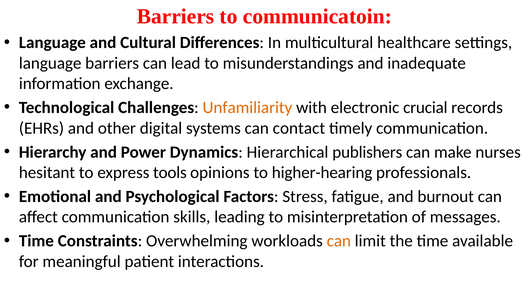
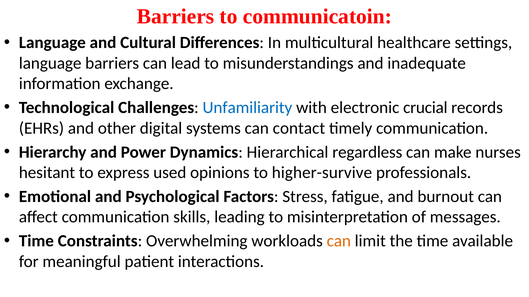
Unfamiliarity colour: orange -> blue (247, 108)
publishers: publishers -> regardless (367, 152)
tools: tools -> used (170, 173)
higher-hearing: higher-hearing -> higher-survive (322, 173)
